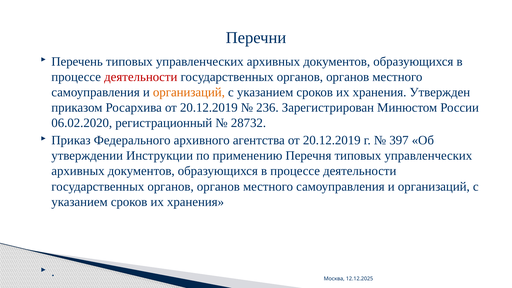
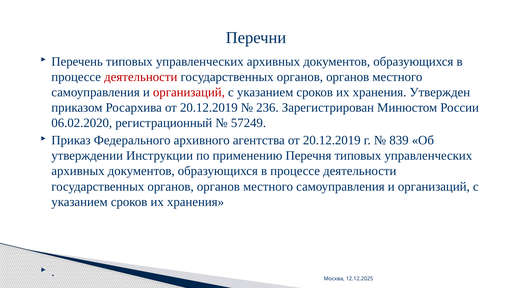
организаций colour: orange -> red (189, 92)
28732: 28732 -> 57249 (248, 123)
397: 397 -> 839 (399, 140)
